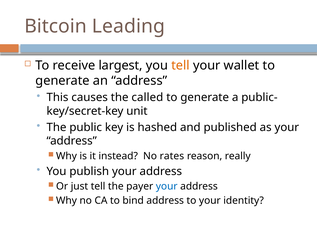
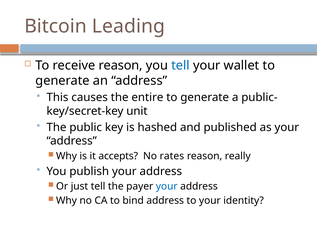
receive largest: largest -> reason (121, 66)
tell colour: orange -> blue (180, 66)
called: called -> entire (147, 98)
instead: instead -> accepts (118, 156)
